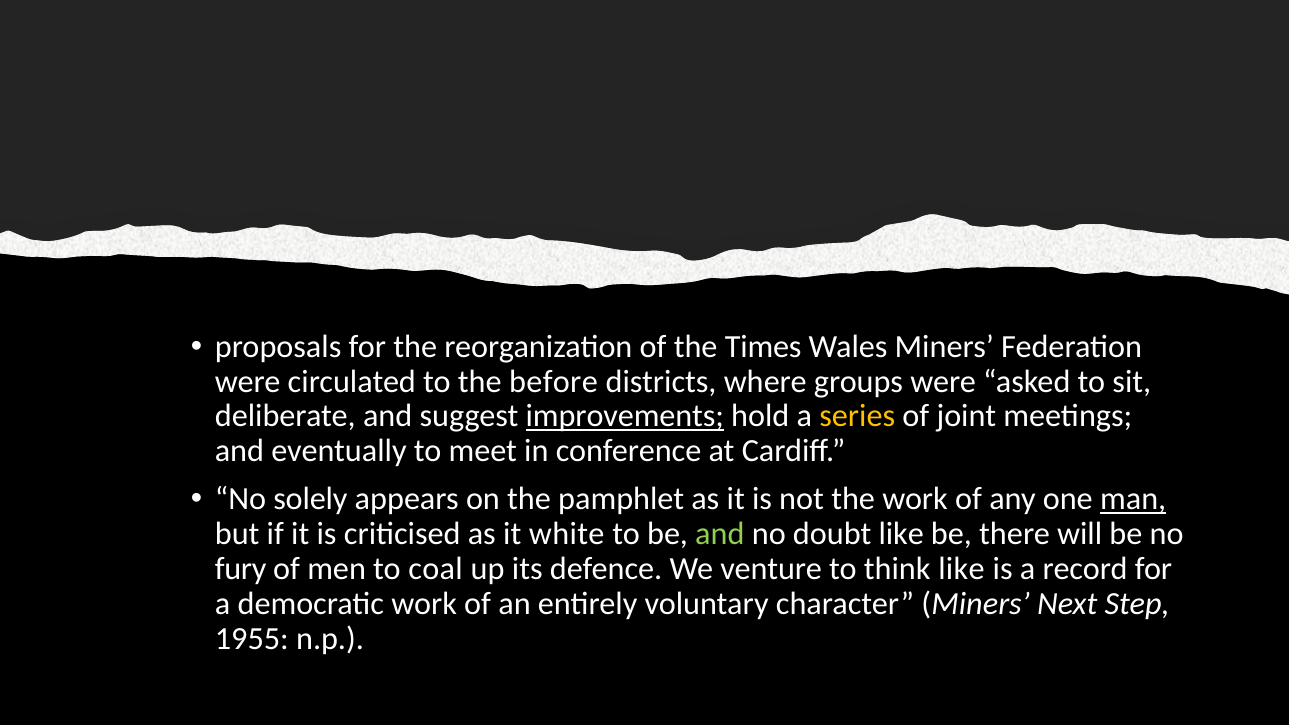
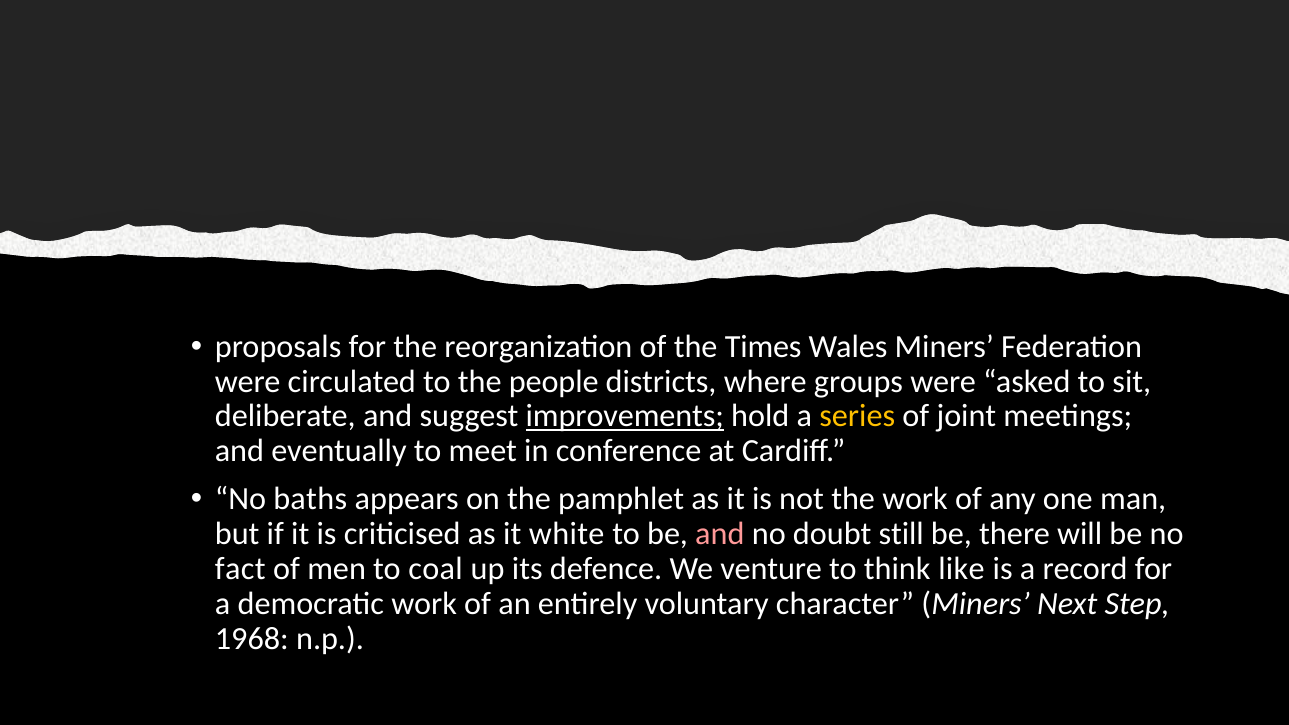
before: before -> people (554, 382)
solely: solely -> baths (310, 499)
man underline: present -> none (1133, 499)
and colour: light green -> pink (720, 534)
doubt like: like -> still (901, 534)
fury: fury -> fact (240, 569)
1955: 1955 -> 1968 (252, 638)
